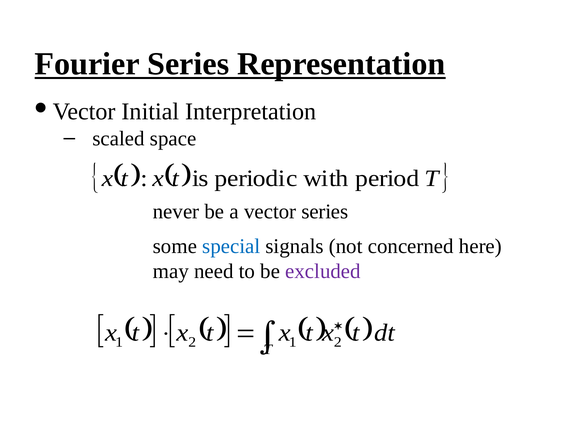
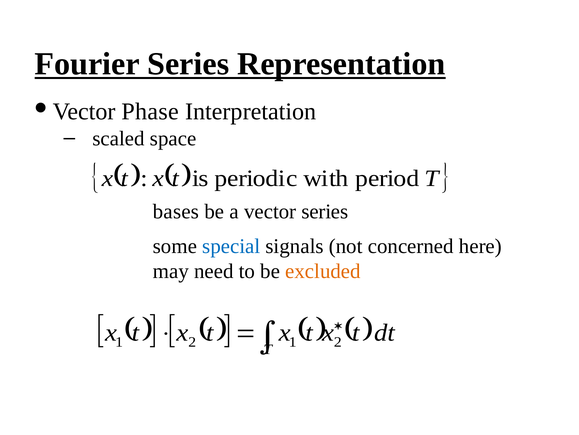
Initial: Initial -> Phase (150, 111)
never: never -> bases (176, 211)
excluded colour: purple -> orange (323, 271)
